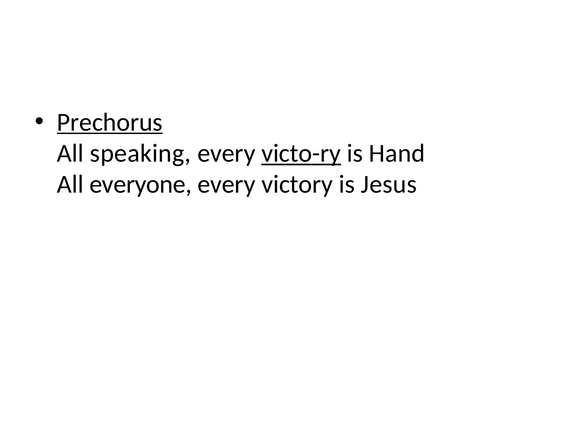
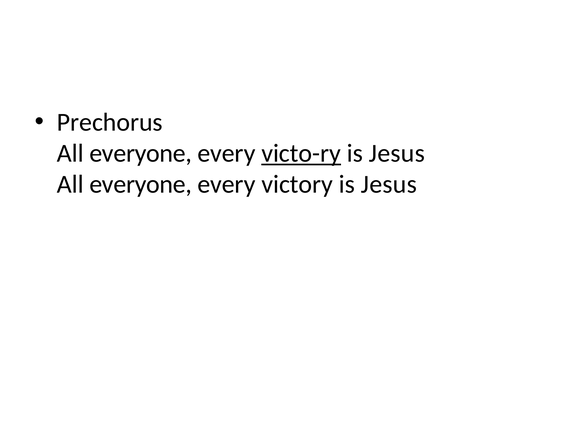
Prechorus underline: present -> none (110, 122)
speaking: speaking -> everyone (141, 153)
Hand: Hand -> Jesus (397, 153)
